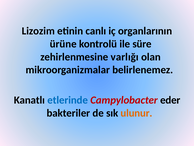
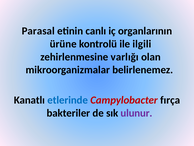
Lizozim: Lizozim -> Parasal (38, 31)
süre: süre -> ilgili (142, 44)
eder: eder -> fırça (170, 100)
ulunur colour: orange -> purple (136, 113)
